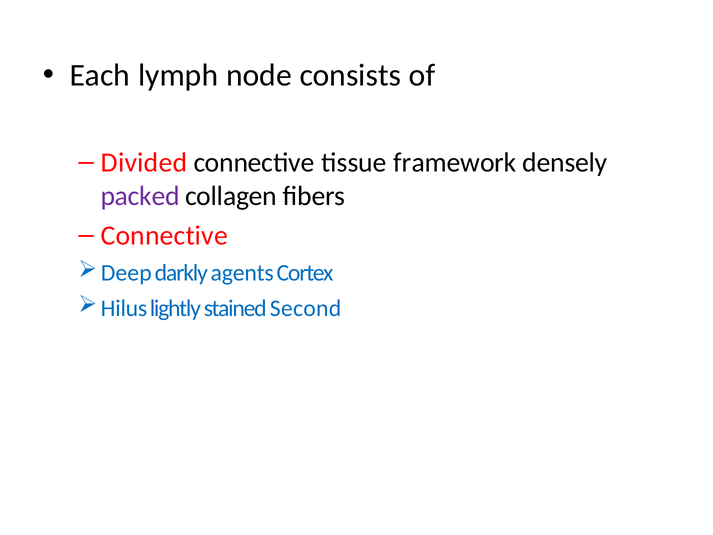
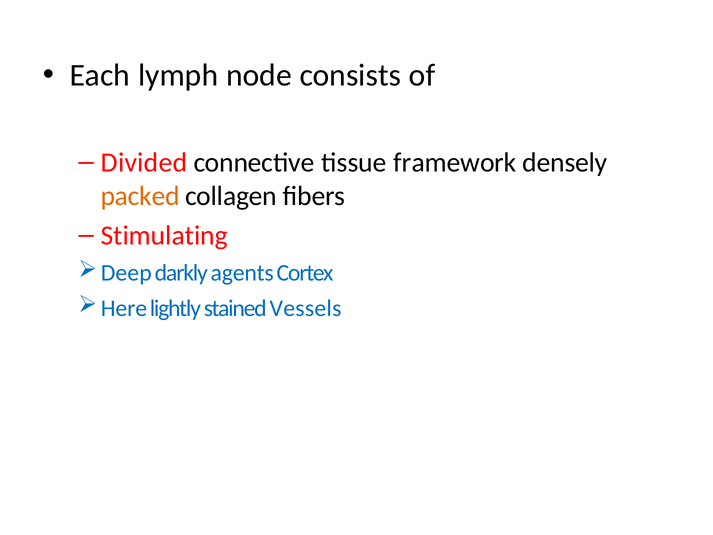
packed colour: purple -> orange (140, 196)
Connective: Connective -> Stimulating (164, 236)
Hilus: Hilus -> Here (124, 308)
Second: Second -> Vessels (306, 308)
